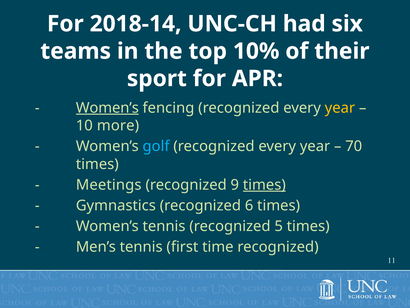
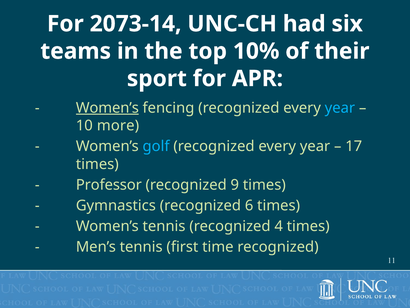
2018-14: 2018-14 -> 2073-14 (136, 24)
year colour: yellow -> light blue (340, 108)
70: 70 -> 17 (354, 146)
Meetings: Meetings -> Professor (109, 185)
times underline: present -> none (264, 185)
5: 5 -> 4 (279, 226)
